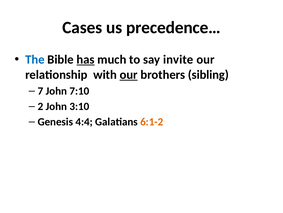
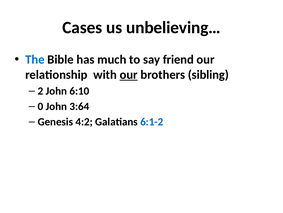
precedence…: precedence… -> unbelieving… (173, 27)
has underline: present -> none (86, 59)
invite: invite -> friend (178, 59)
7: 7 -> 2 (40, 91)
7:10: 7:10 -> 6:10 (79, 91)
2: 2 -> 0 (40, 106)
3:10: 3:10 -> 3:64 (79, 106)
4:4: 4:4 -> 4:2 (84, 121)
6:1-2 colour: orange -> blue (152, 121)
